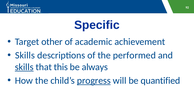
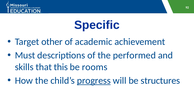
Skills: Skills -> Must (25, 55)
skills underline: present -> none (24, 67)
always: always -> rooms (95, 67)
quantified: quantified -> structures (160, 81)
